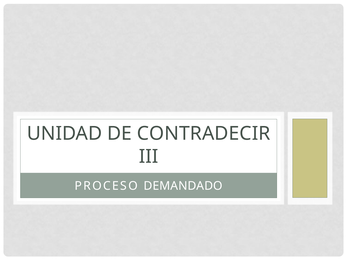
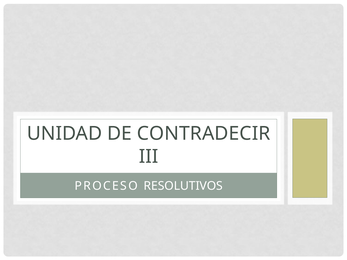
DEMANDADO: DEMANDADO -> RESOLUTIVOS (183, 186)
